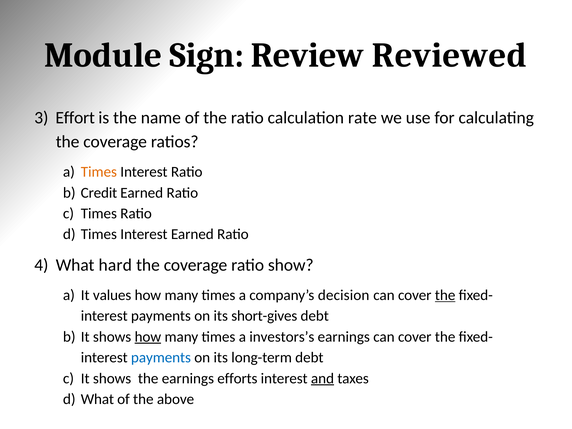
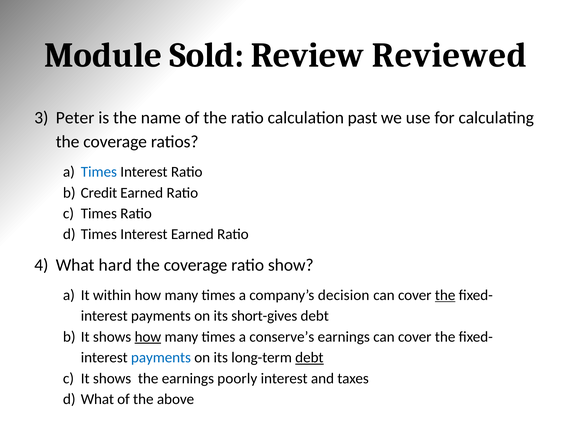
Sign: Sign -> Sold (207, 55)
Effort: Effort -> Peter (75, 118)
rate: rate -> past (363, 118)
Times colour: orange -> blue (99, 172)
values: values -> within (112, 295)
investors’s: investors’s -> conserve’s (282, 337)
debt underline: none -> present (309, 358)
efforts: efforts -> poorly (237, 378)
and underline: present -> none (323, 378)
